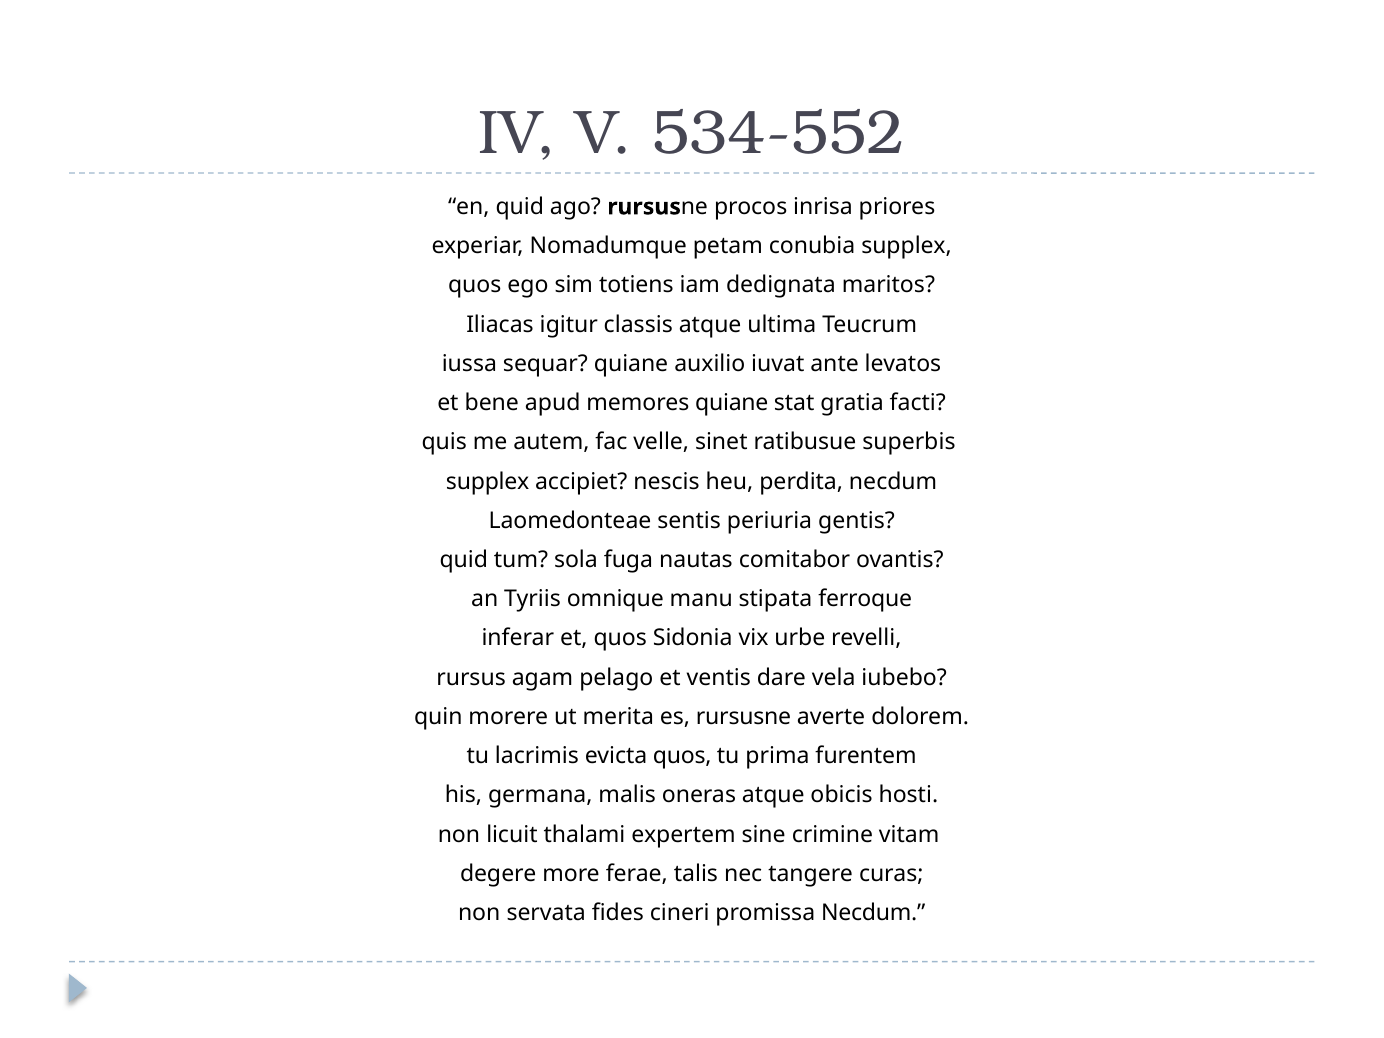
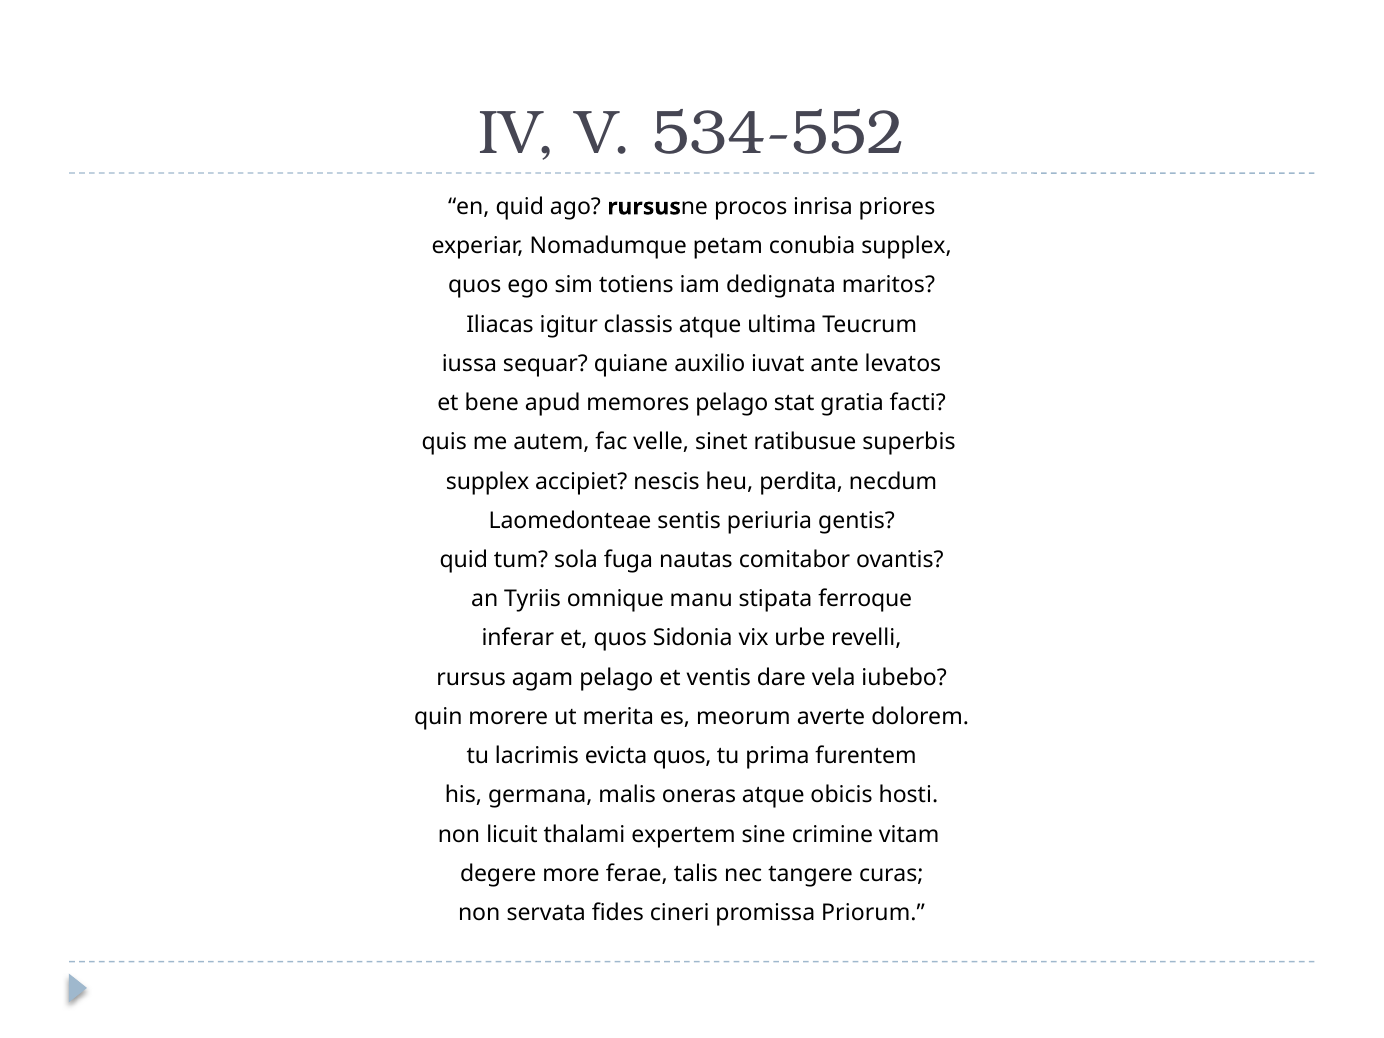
memores quiane: quiane -> pelago (732, 403)
es rursusne: rursusne -> meorum (743, 717)
promissa Necdum: Necdum -> Priorum (873, 913)
